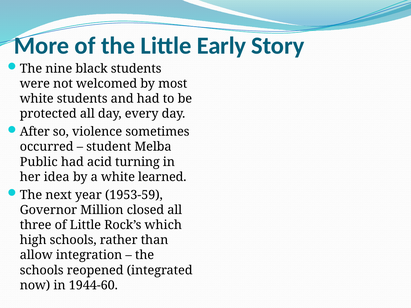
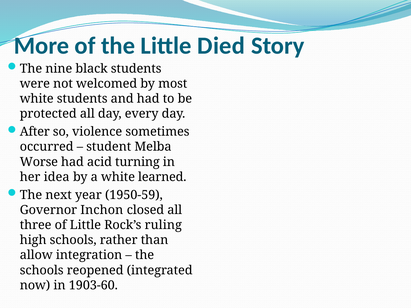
Early: Early -> Died (221, 46)
Public: Public -> Worse (39, 162)
1953-59: 1953-59 -> 1950-59 (134, 195)
Million: Million -> Inchon (102, 210)
which: which -> ruling (163, 225)
1944-60: 1944-60 -> 1903-60 (93, 285)
